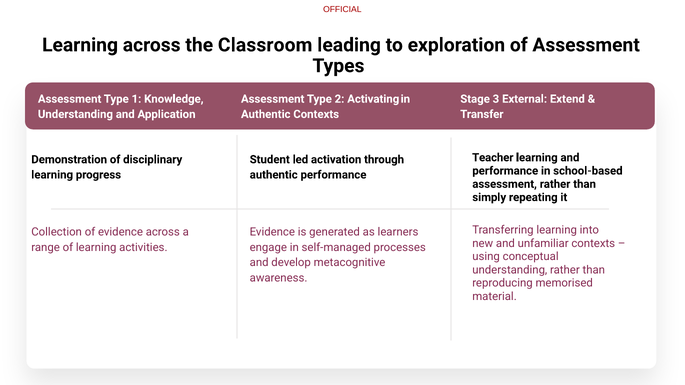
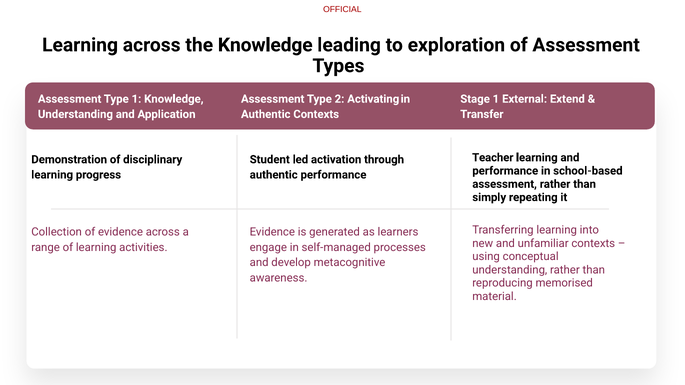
the Classroom: Classroom -> Knowledge (265, 45)
Stage 3: 3 -> 1 (496, 99)
